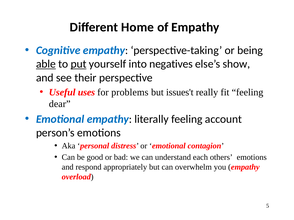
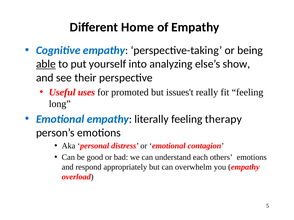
put underline: present -> none (79, 64)
negatives: negatives -> analyzing (171, 64)
problems: problems -> promoted (130, 92)
dear: dear -> long (60, 104)
account: account -> therapy (223, 119)
